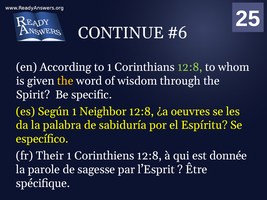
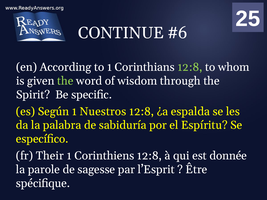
the colour: yellow -> light green (65, 81)
Neighbor: Neighbor -> Nuestros (103, 112)
oeuvres: oeuvres -> espalda (190, 112)
